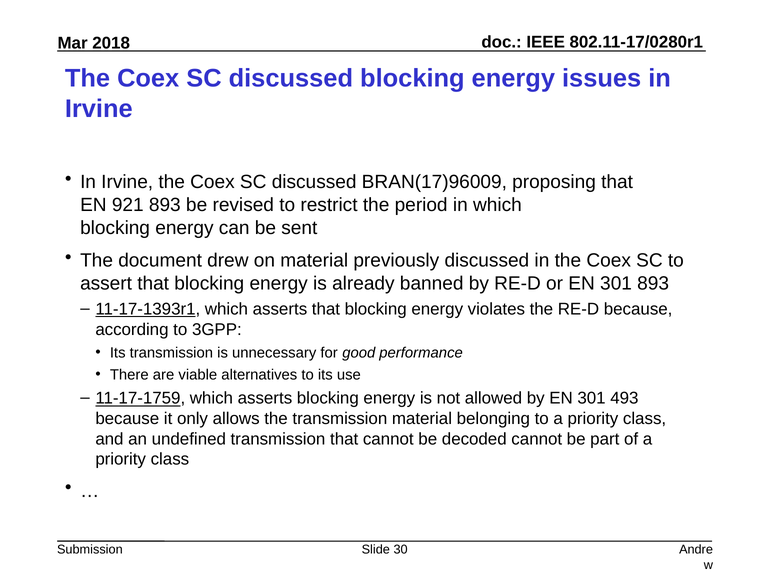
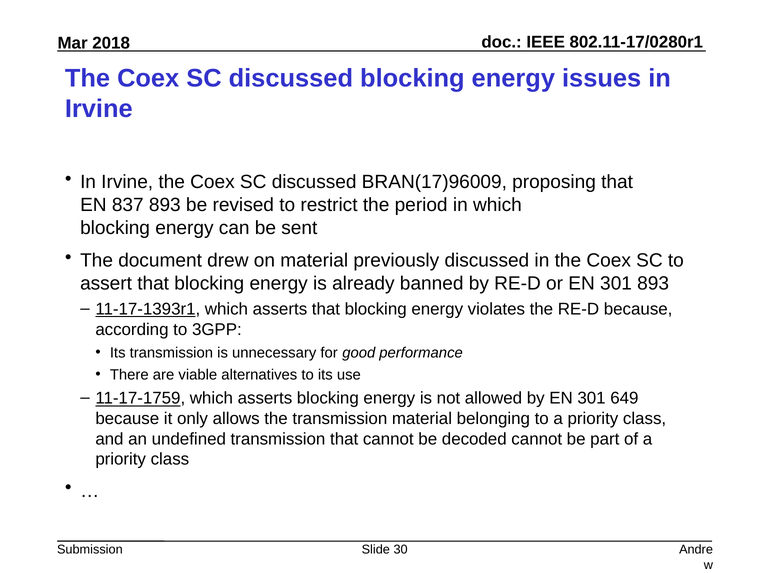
921: 921 -> 837 (128, 205)
493: 493 -> 649 (624, 398)
